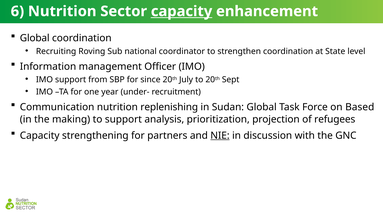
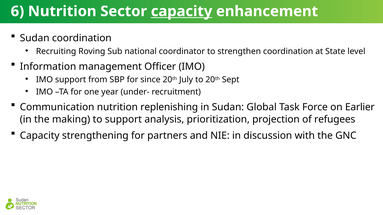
Global: Global -> Sudan (35, 38)
Based: Based -> Earlier (360, 107)
NIE underline: present -> none (220, 136)
